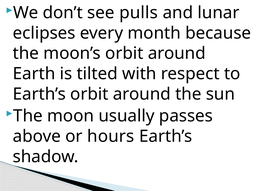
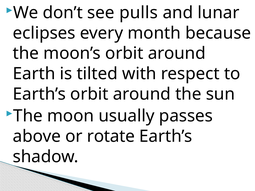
hours: hours -> rotate (111, 136)
